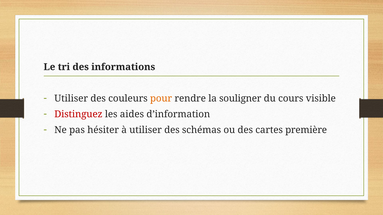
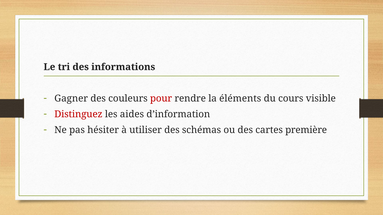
Utiliser: Utiliser -> Gagner (71, 99)
pour colour: orange -> red (161, 99)
souligner: souligner -> éléments (240, 99)
